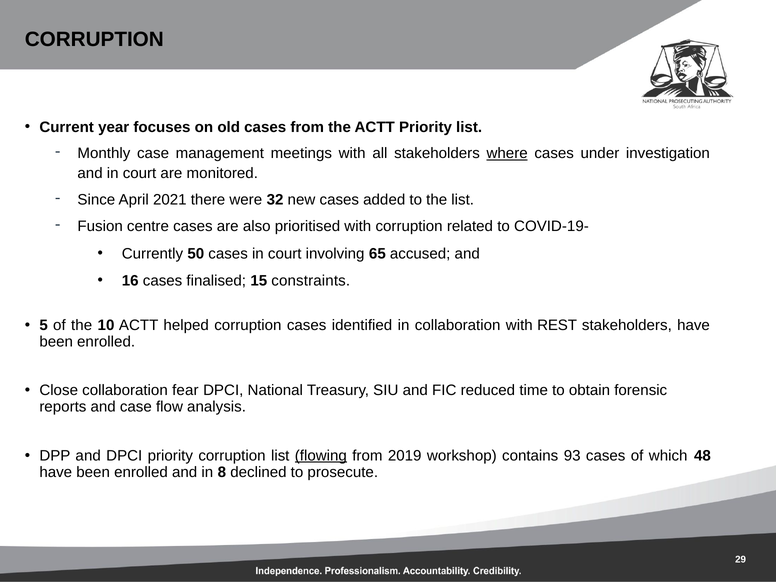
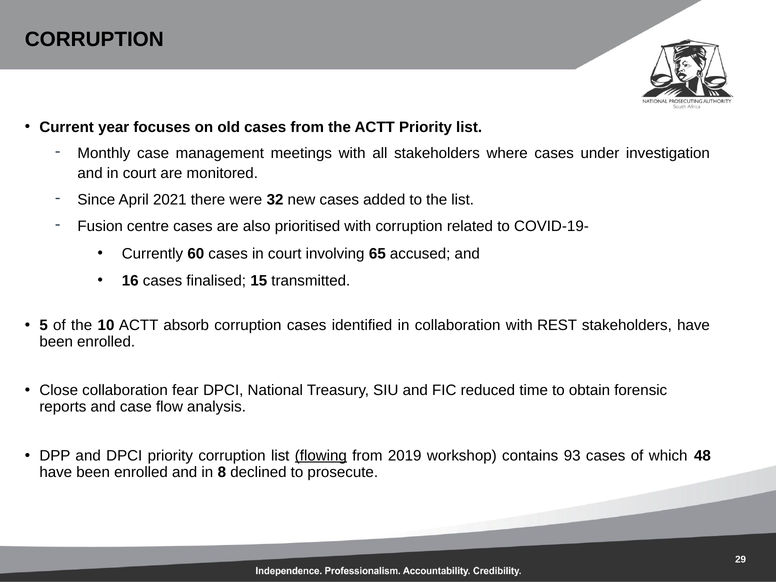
where underline: present -> none (507, 154)
50: 50 -> 60 (196, 254)
constraints: constraints -> transmitted (311, 281)
helped: helped -> absorb (186, 325)
